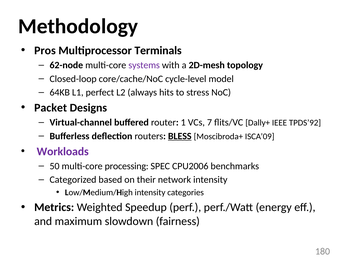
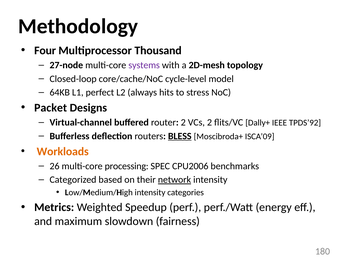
Pros: Pros -> Four (45, 51)
Terminals: Terminals -> Thousand (158, 51)
62-node: 62-node -> 27-node (66, 65)
router 1: 1 -> 2 (183, 123)
VCs 7: 7 -> 2 (210, 123)
Workloads colour: purple -> orange (63, 152)
50: 50 -> 26 (55, 166)
network underline: none -> present (174, 180)
